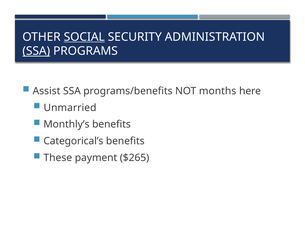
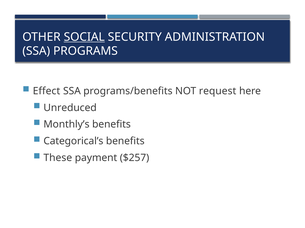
SSA underline: present -> none (36, 51)
Assist: Assist -> Effect (46, 91)
months: months -> request (218, 91)
Unmarried: Unmarried -> Unreduced (70, 108)
$265: $265 -> $257 (135, 158)
